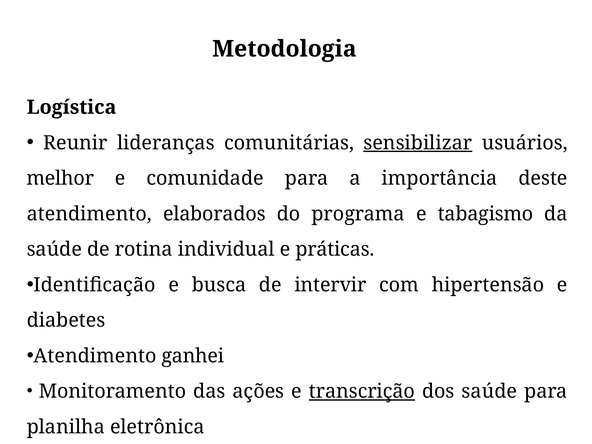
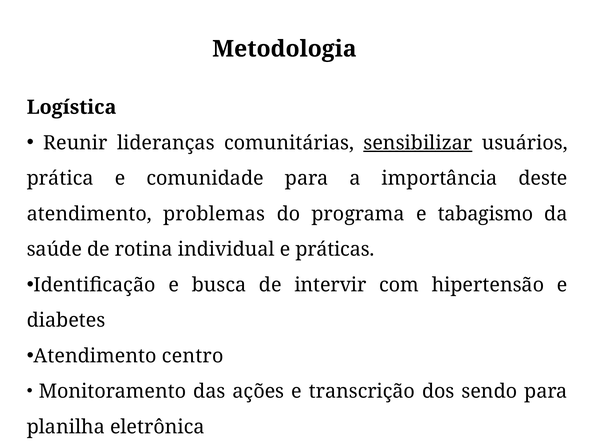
melhor: melhor -> prática (60, 178)
elaborados: elaborados -> problemas (214, 214)
ganhei: ganhei -> centro (193, 356)
transcrição underline: present -> none (362, 391)
dos saúde: saúde -> sendo (489, 391)
